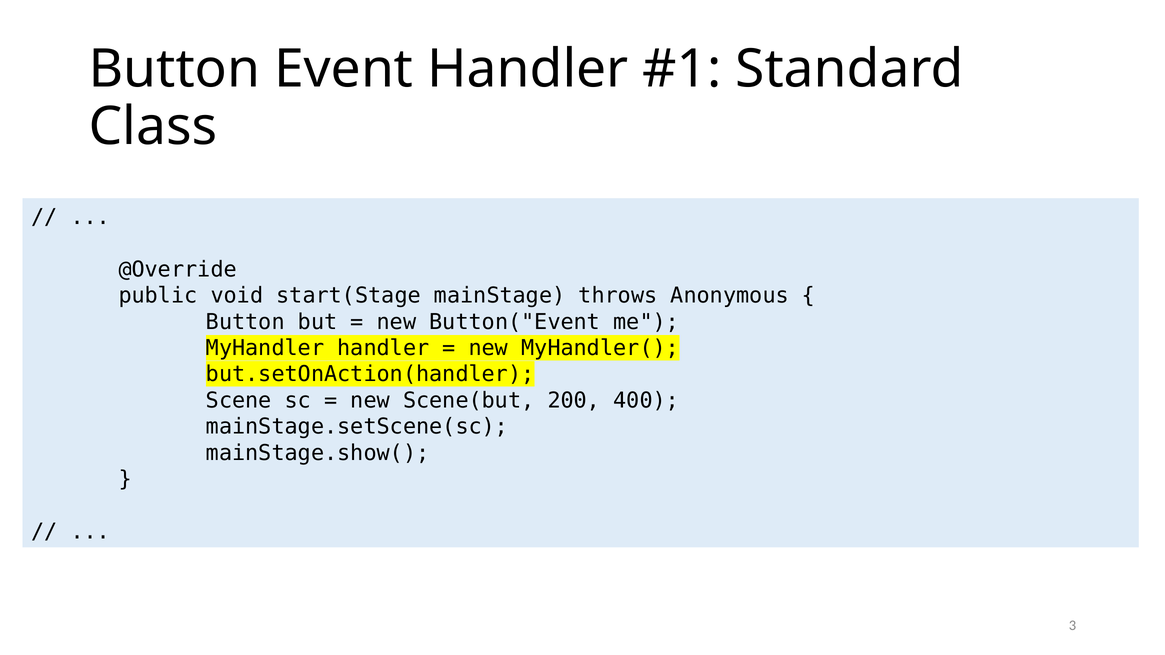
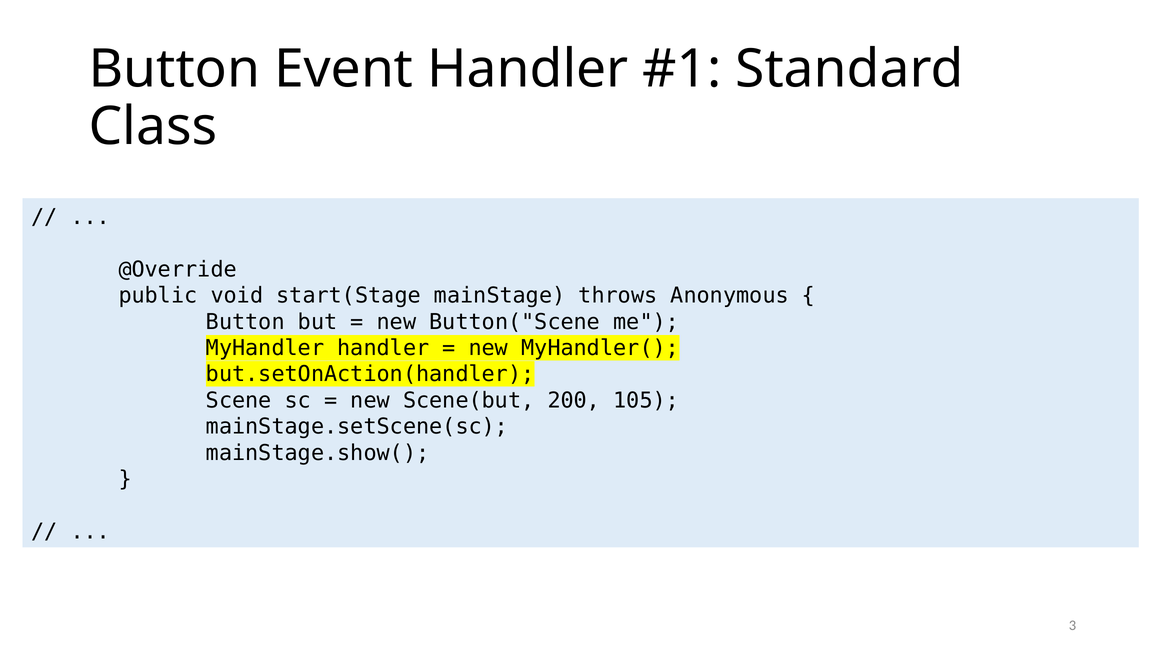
Button("Event: Button("Event -> Button("Scene (515, 322)
400: 400 -> 105 (646, 401)
